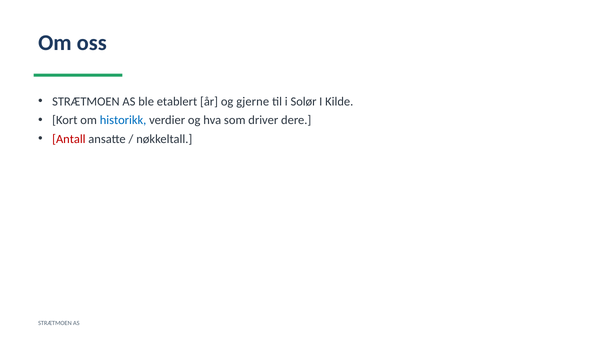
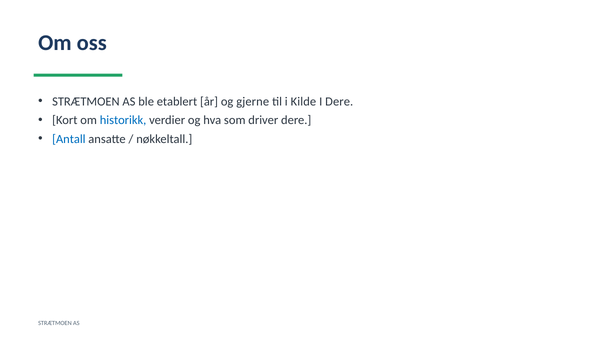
Solør: Solør -> Kilde (303, 102)
I Kilde: Kilde -> Dere (339, 102)
Antall colour: red -> blue (69, 139)
